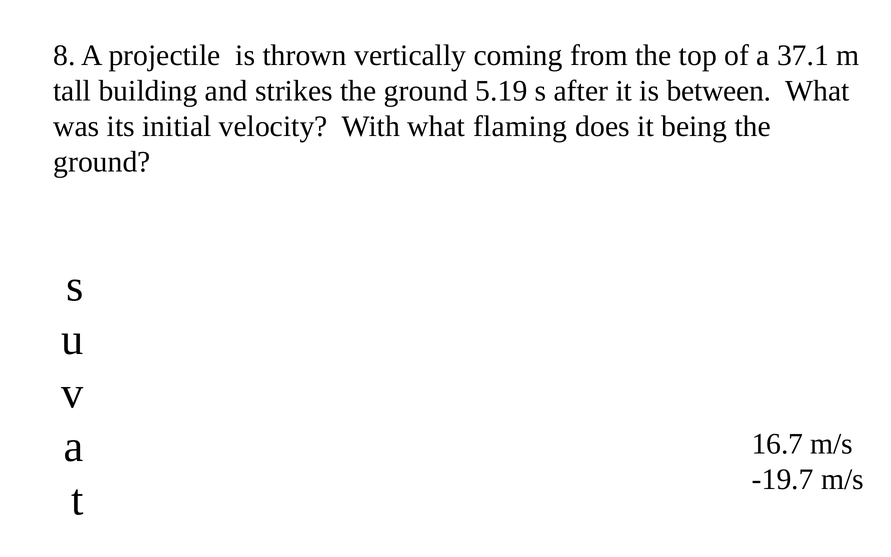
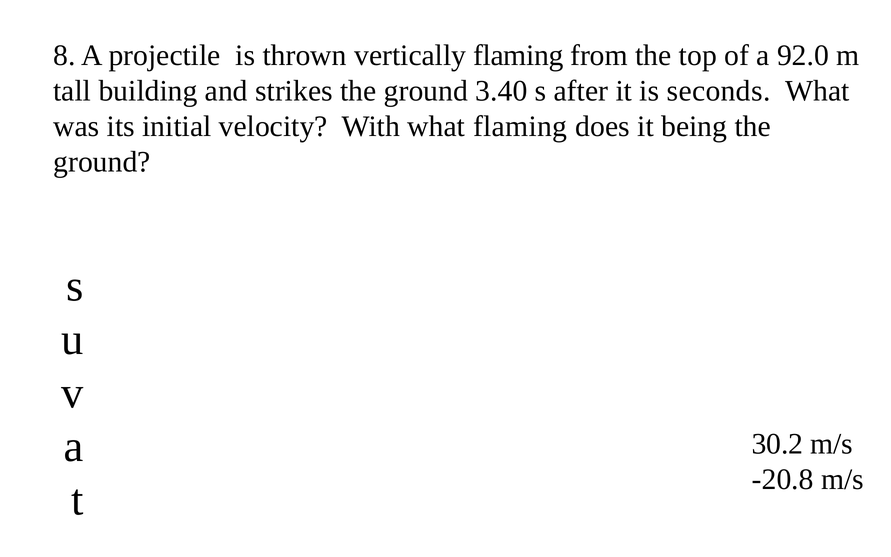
vertically coming: coming -> flaming (518, 55)
37.1: 37.1 -> 92.0 (803, 55)
5.19: 5.19 -> 3.40 (501, 91)
between: between -> seconds (719, 91)
16.7: 16.7 -> 30.2 (777, 444)
-19.7: -19.7 -> -20.8 (783, 479)
